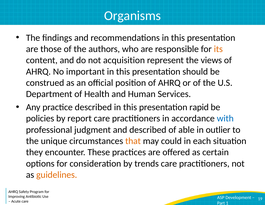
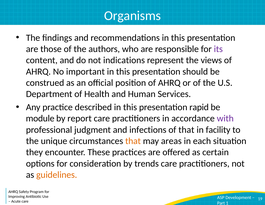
its colour: orange -> purple (218, 49)
acquisition: acquisition -> indications (124, 60)
policies: policies -> module (40, 118)
with colour: blue -> purple (225, 118)
and described: described -> infections (148, 130)
of able: able -> that (186, 130)
outlier: outlier -> facility (218, 130)
could: could -> areas (171, 141)
